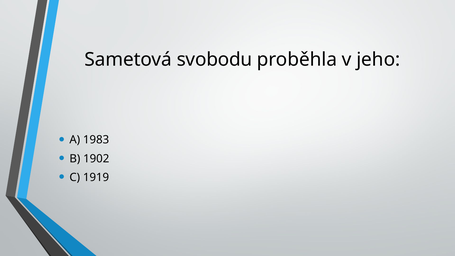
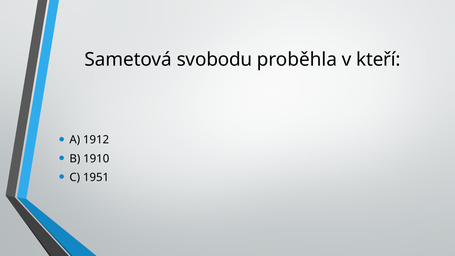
jeho: jeho -> kteří (378, 60)
1983: 1983 -> 1912 (96, 140)
1902: 1902 -> 1910 (96, 159)
1919: 1919 -> 1951 (96, 177)
